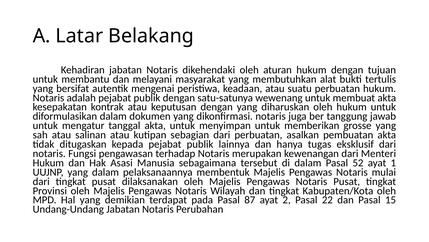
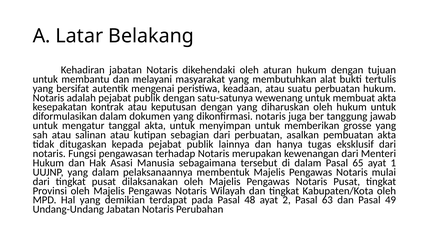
52: 52 -> 65 (358, 162)
87: 87 -> 48 (250, 200)
22: 22 -> 63 (327, 200)
15: 15 -> 49 (391, 200)
